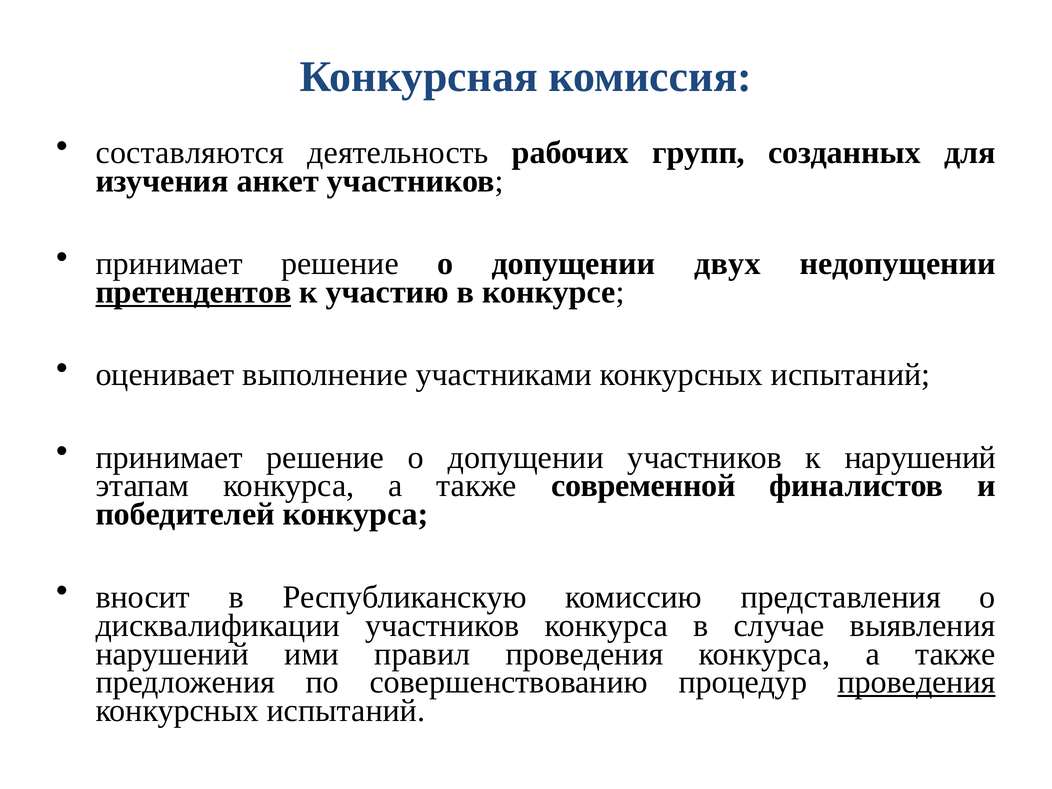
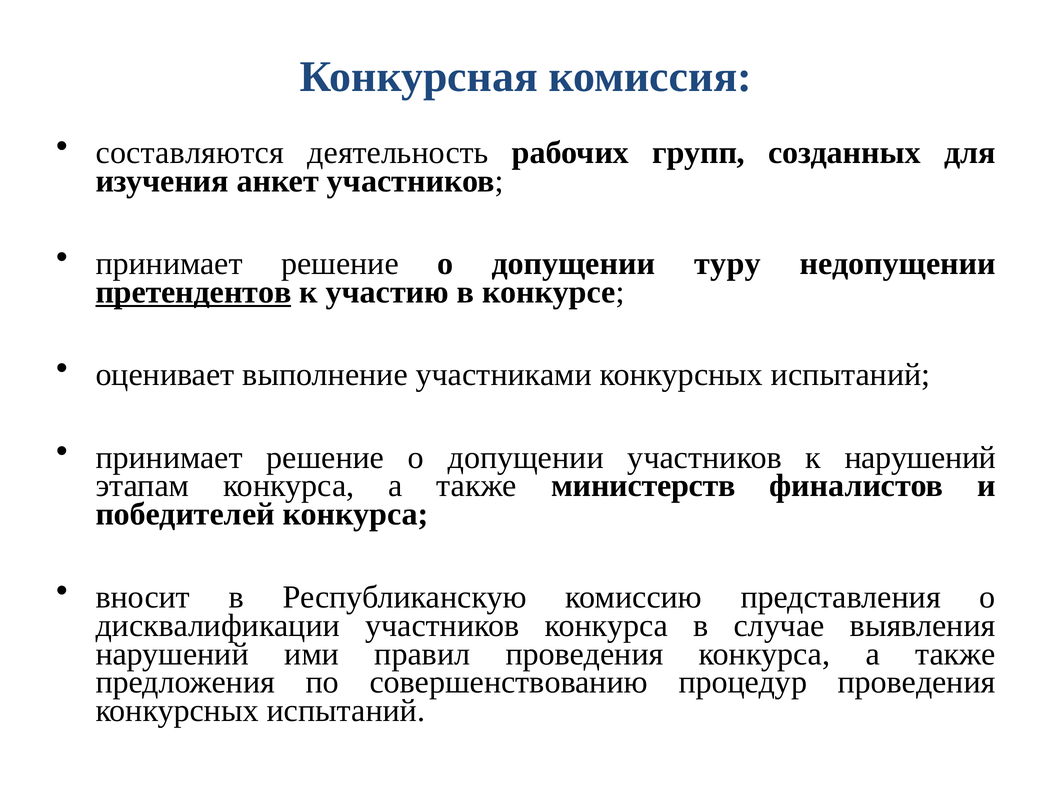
двух: двух -> туру (727, 264)
современной: современной -> министерств (643, 486)
проведения underline: present -> none (917, 682)
